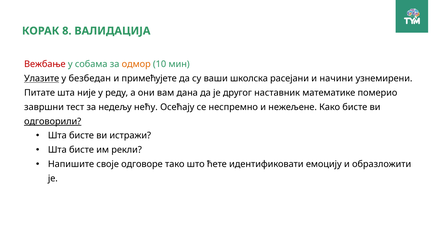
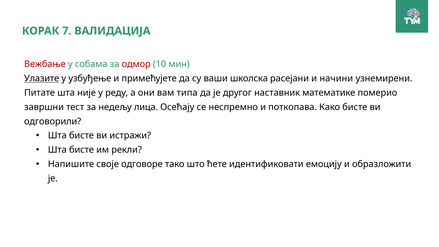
8: 8 -> 7 (67, 31)
одмор colour: orange -> red (136, 64)
безбедан: безбедан -> узбуђење (90, 79)
дана: дана -> типа (187, 93)
нећу: нећу -> лица (146, 107)
нежељене: нежељене -> поткопава (293, 107)
одговорили underline: present -> none (53, 121)
